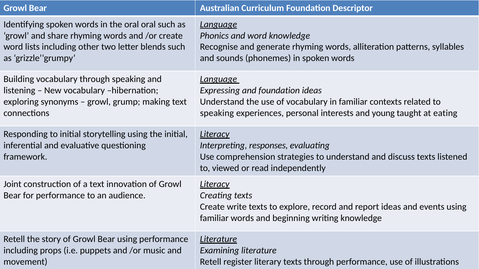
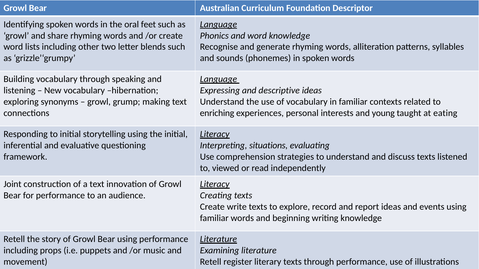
oral oral: oral -> feet (148, 24)
and foundation: foundation -> descriptive (279, 91)
speaking: speaking -> enriching (217, 113)
responses: responses -> situations (269, 146)
